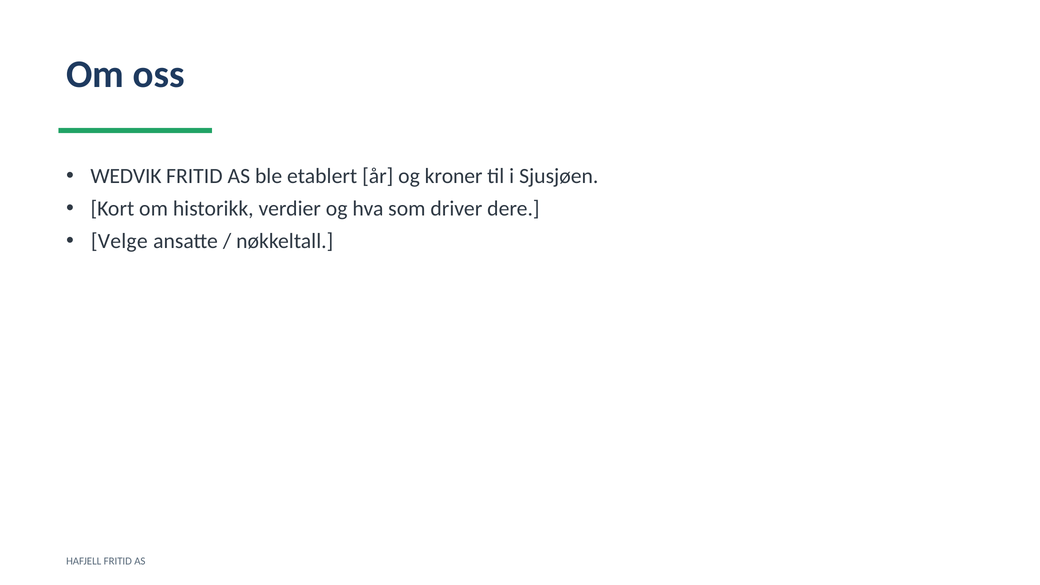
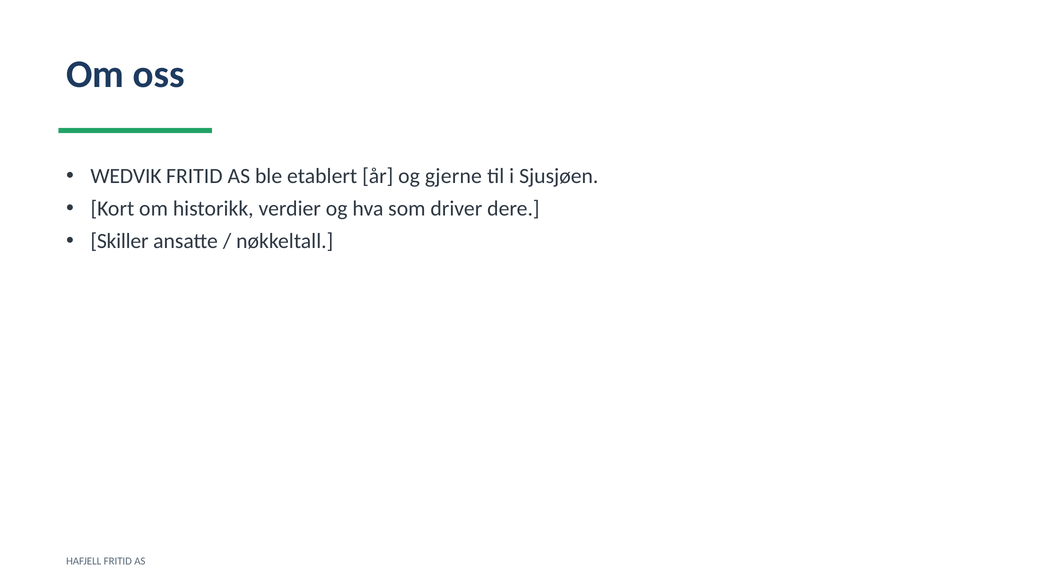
kroner: kroner -> gjerne (453, 176)
Velge: Velge -> Skiller (120, 241)
